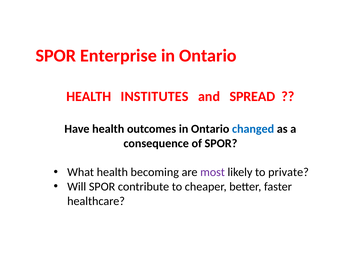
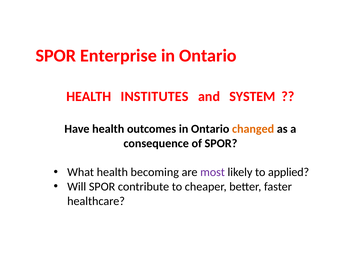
SPREAD: SPREAD -> SYSTEM (252, 97)
changed colour: blue -> orange (253, 129)
private: private -> applied (289, 173)
